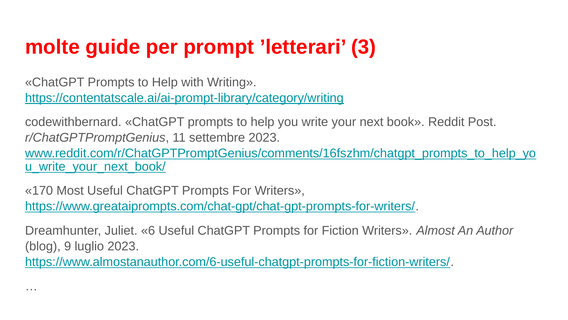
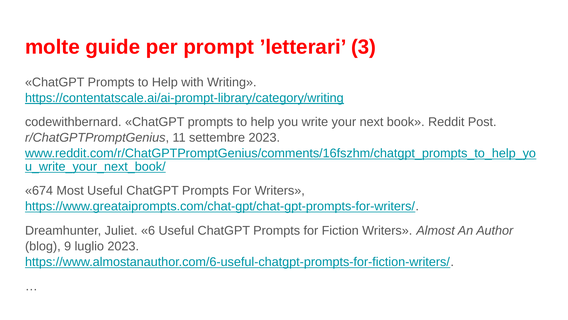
170: 170 -> 674 (39, 191)
